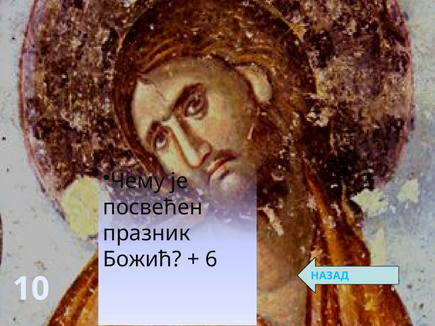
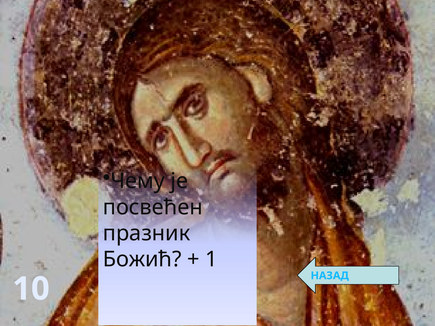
6: 6 -> 1 (211, 260)
